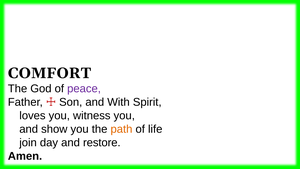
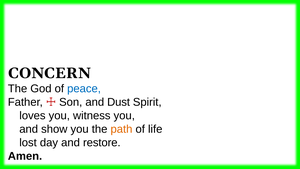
COMFORT: COMFORT -> CONCERN (49, 73)
peace colour: purple -> blue (84, 89)
With: With -> Dust (119, 102)
join: join -> lost (28, 143)
